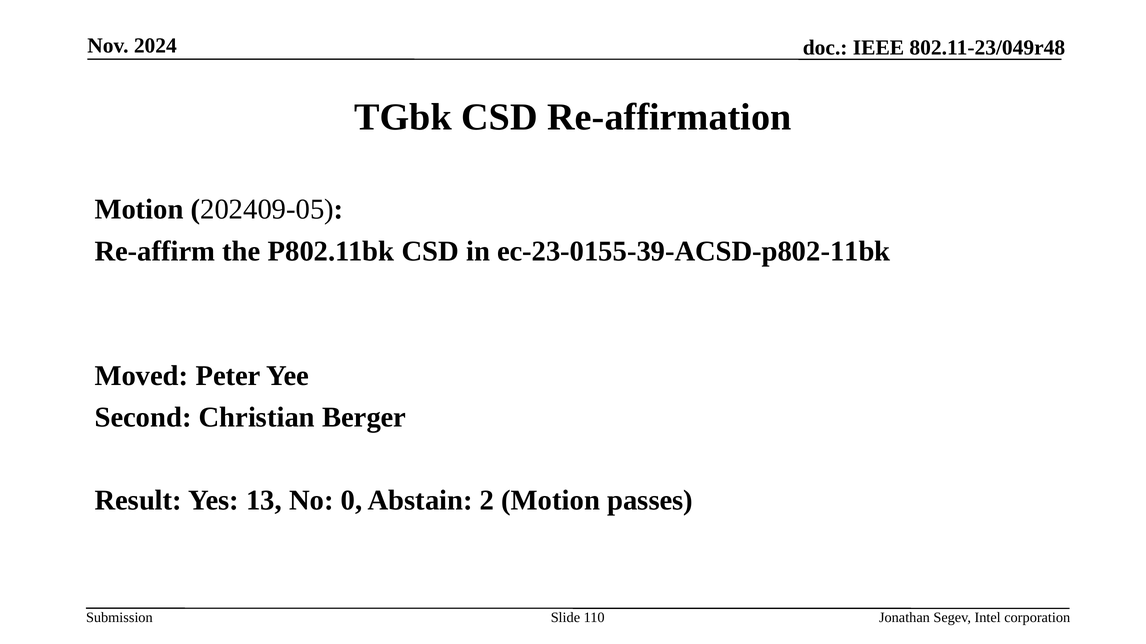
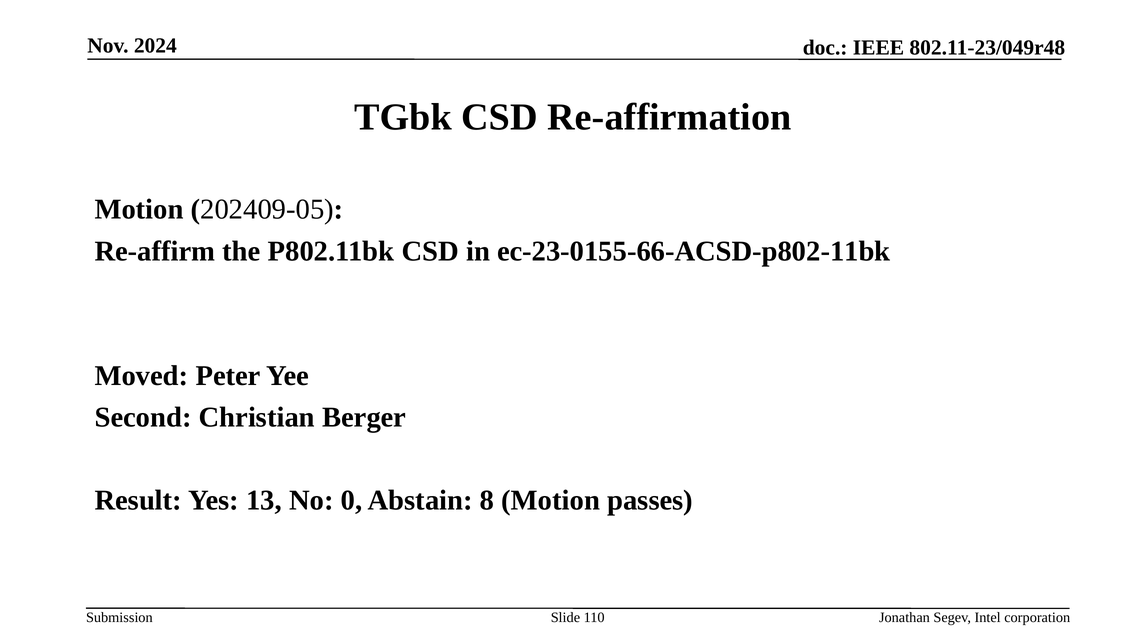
ec-23-0155-39-ACSD-p802-11bk: ec-23-0155-39-ACSD-p802-11bk -> ec-23-0155-66-ACSD-p802-11bk (694, 251)
2: 2 -> 8 (487, 501)
